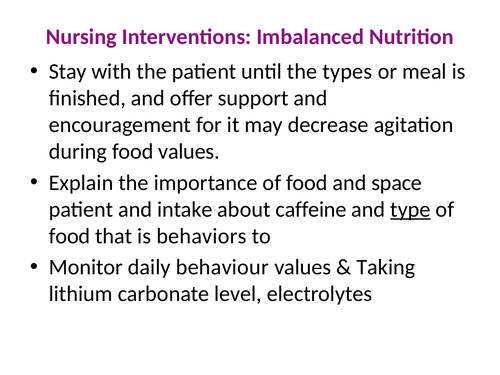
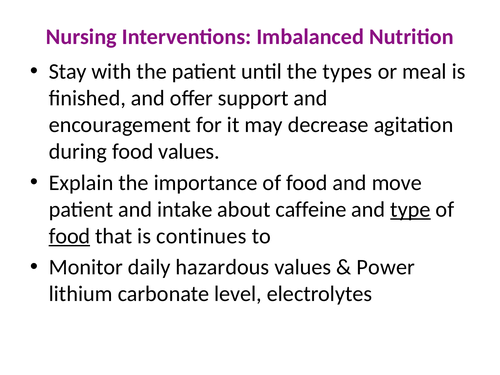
space: space -> move (397, 183)
food underline: none -> present (70, 236)
behaviors: behaviors -> continues (201, 236)
behaviour: behaviour -> hazardous (222, 267)
Taking: Taking -> Power (386, 267)
